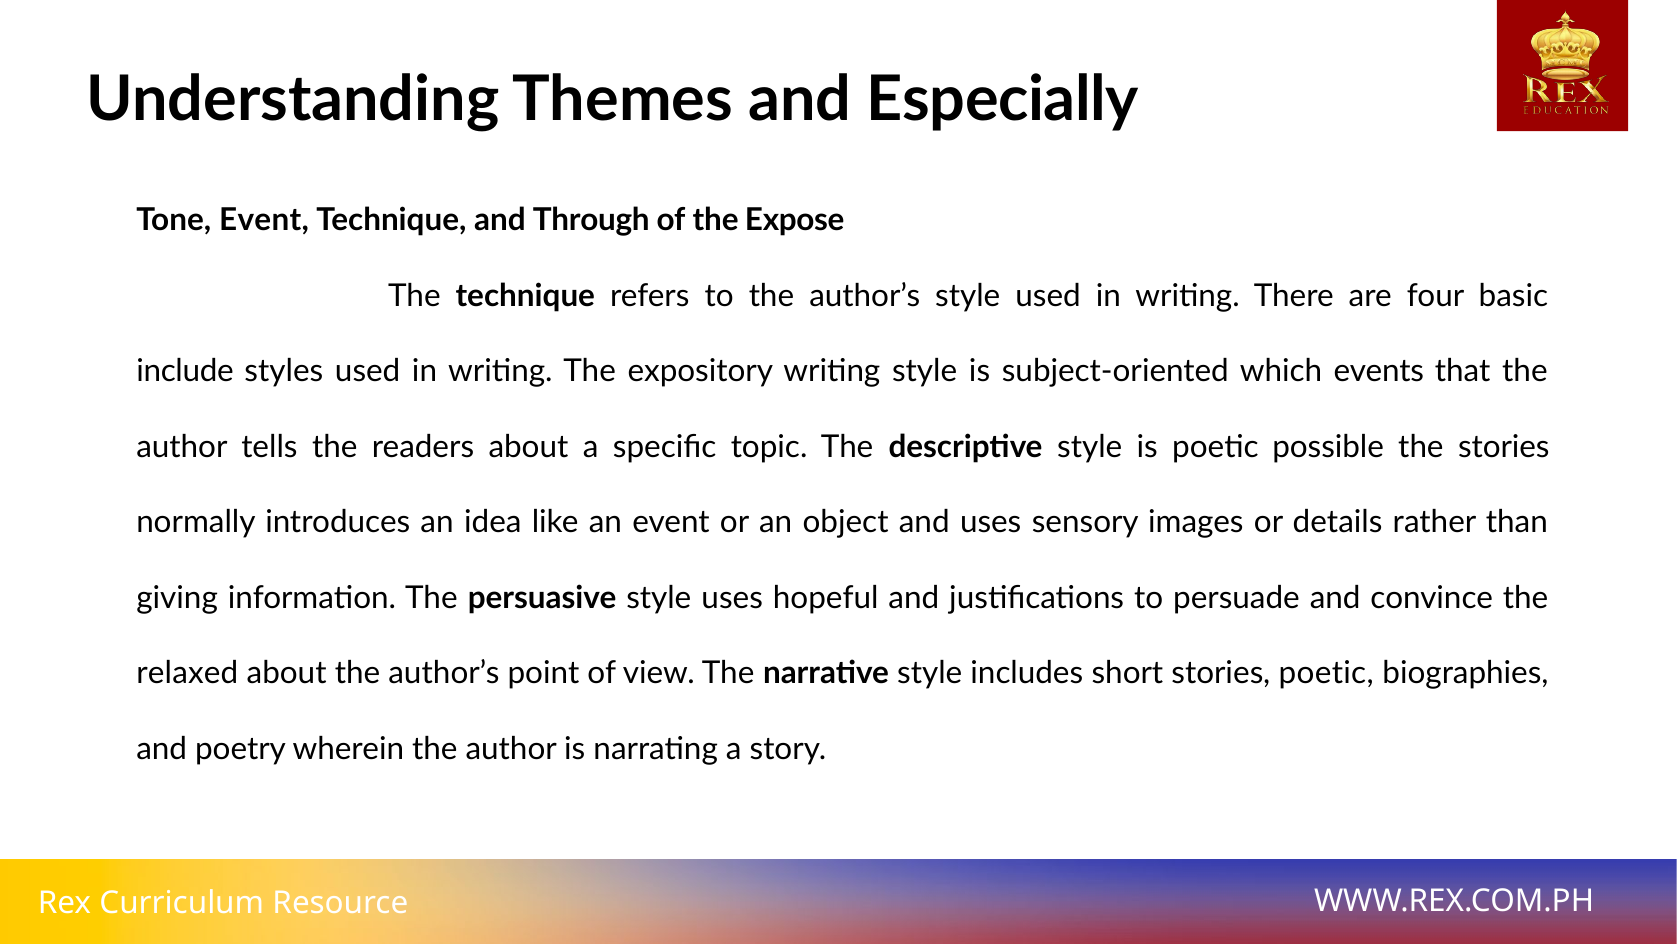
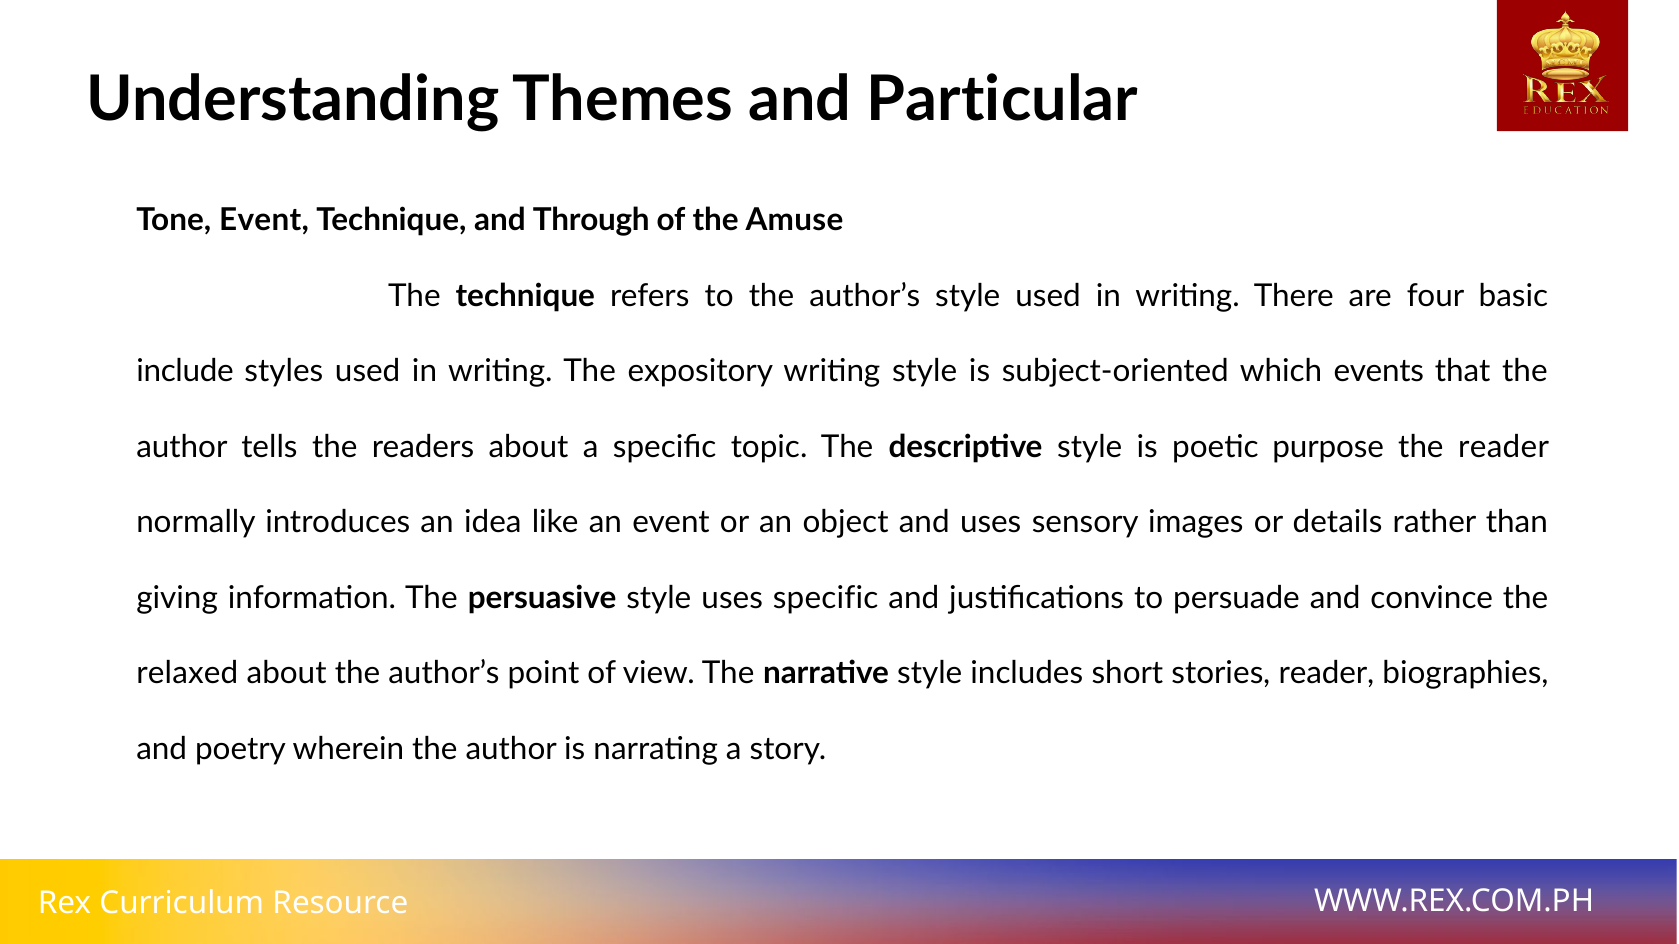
Especially: Especially -> Particular (1003, 100)
Expose: Expose -> Amuse (794, 221)
possible: possible -> purpose (1328, 447)
the stories: stories -> reader (1504, 447)
uses hopeful: hopeful -> specific (826, 598)
stories poetic: poetic -> reader (1326, 674)
